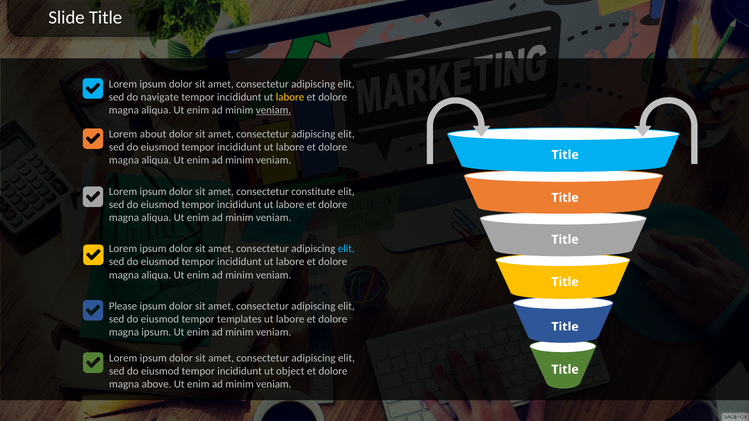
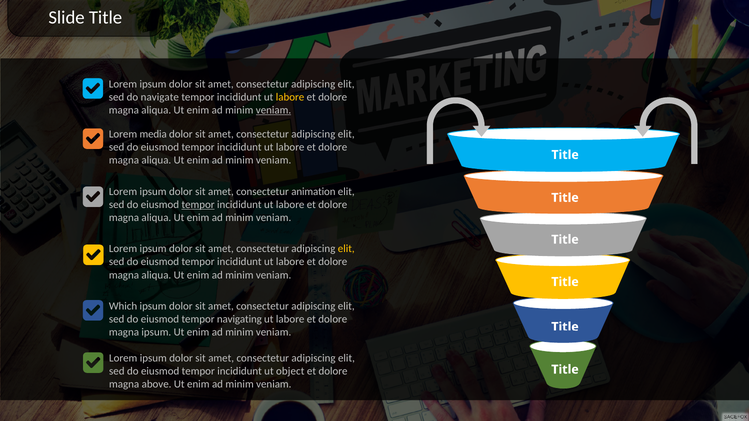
about: about -> media (153, 134)
constitute: constitute -> animation (313, 192)
tempor underline: none -> present (198, 205)
elit colour: light blue -> yellow (346, 249)
Please: Please -> Which (123, 306)
templates: templates -> navigating (239, 319)
